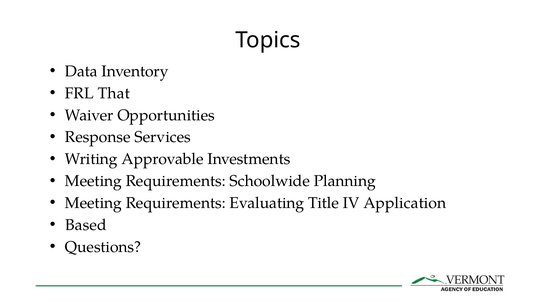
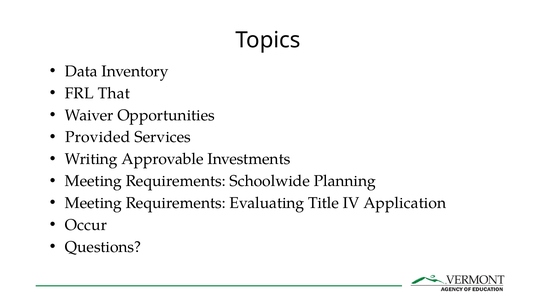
Response: Response -> Provided (98, 137)
Based: Based -> Occur (86, 225)
